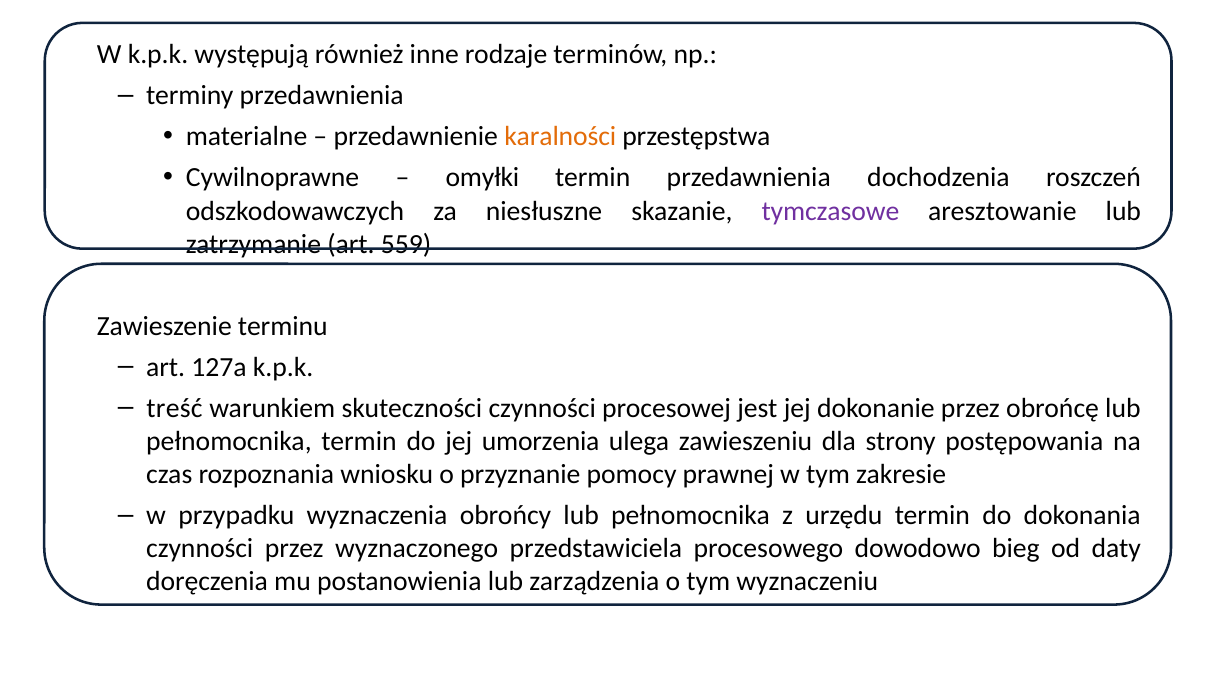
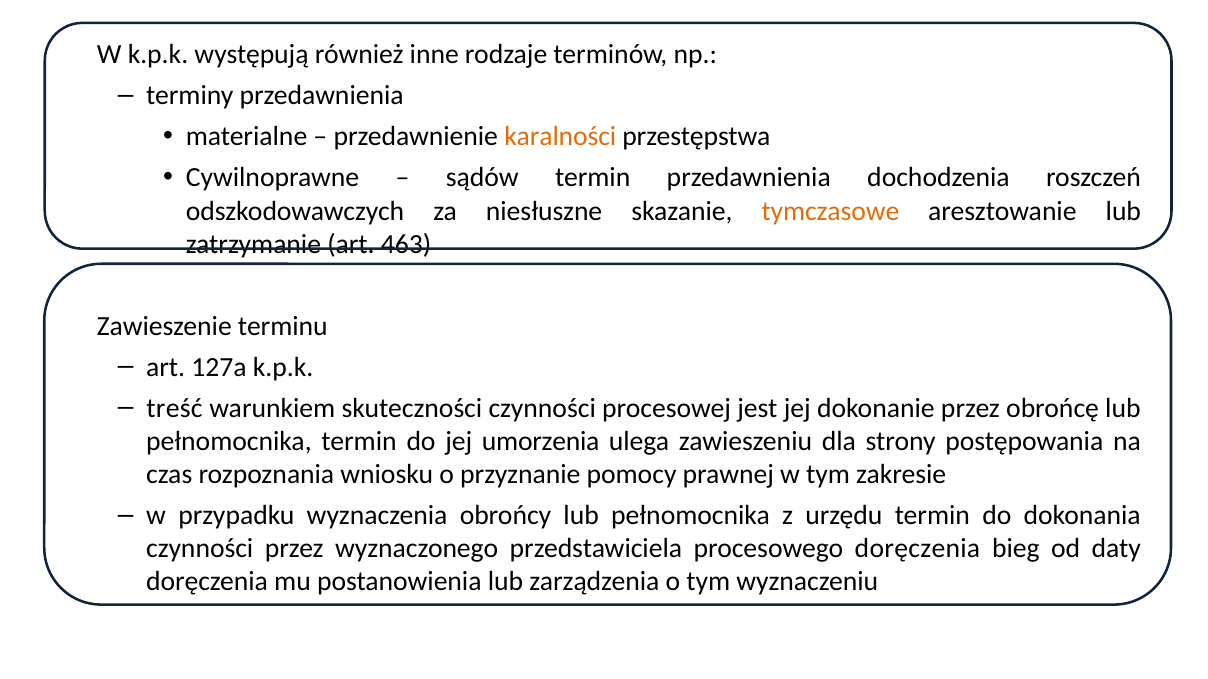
omyłki: omyłki -> sądów (482, 178)
tymczasowe colour: purple -> orange (830, 211)
559: 559 -> 463 (406, 244)
procesowego dowodowo: dowodowo -> doręczenia (917, 549)
